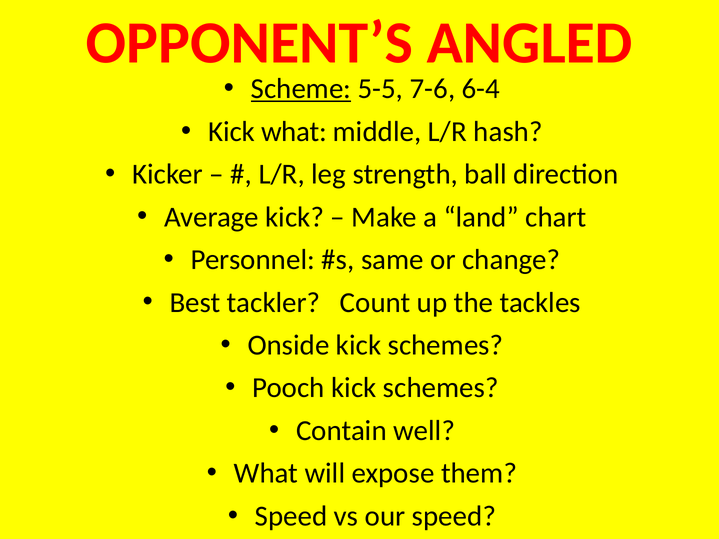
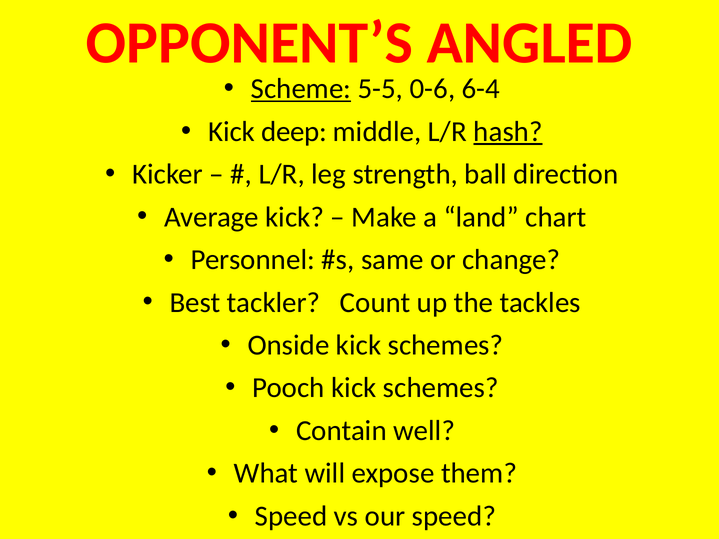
7-6: 7-6 -> 0-6 (432, 89)
Kick what: what -> deep (294, 132)
hash underline: none -> present (508, 132)
